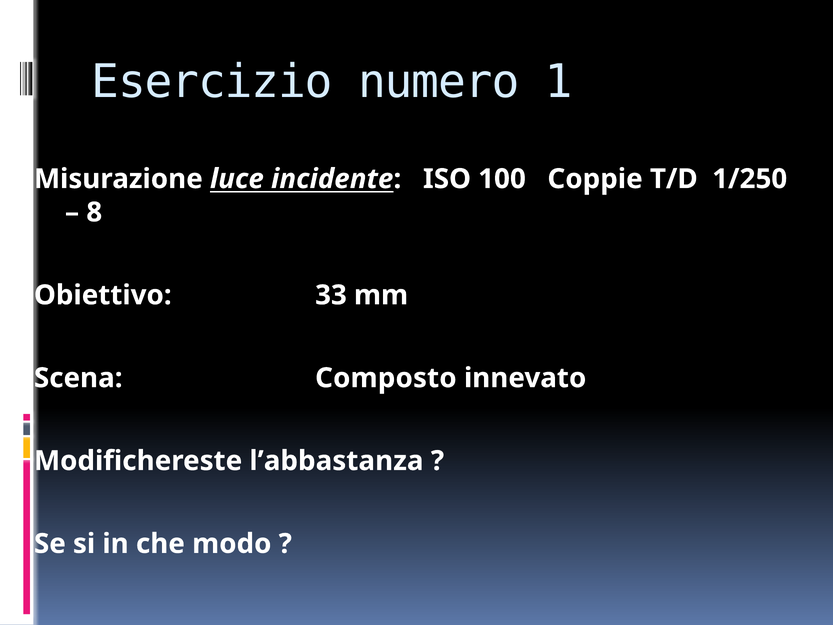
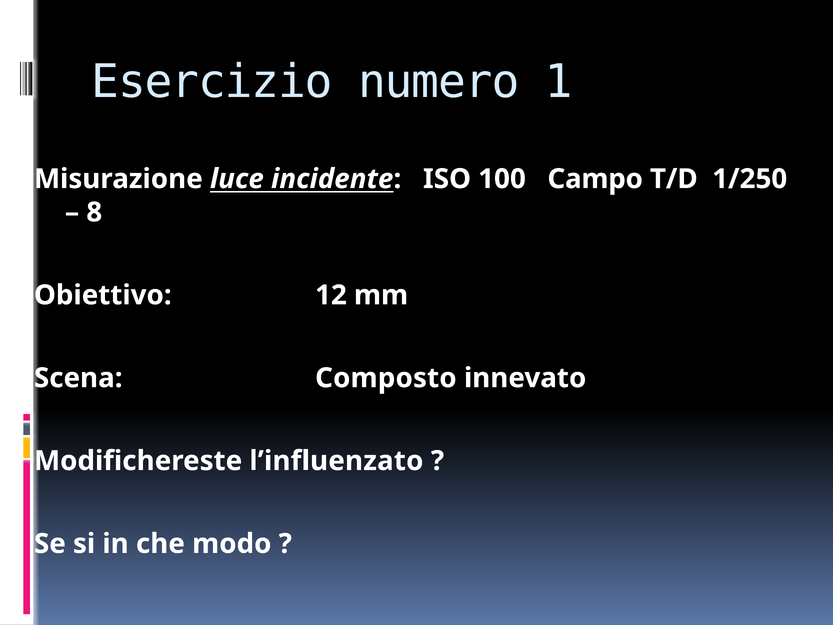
Coppie: Coppie -> Campo (595, 179)
33: 33 -> 12 (331, 295)
l’abbastanza: l’abbastanza -> l’influenzato (336, 461)
